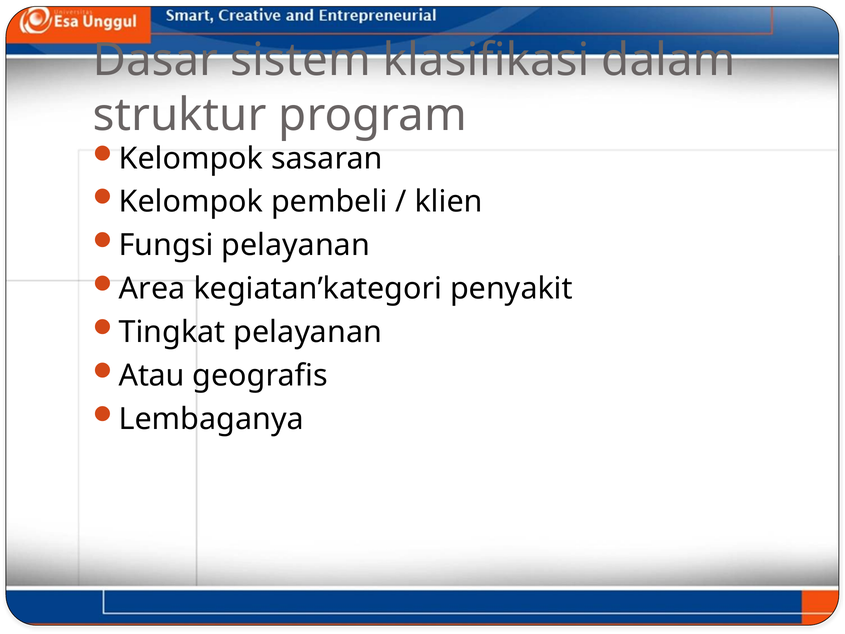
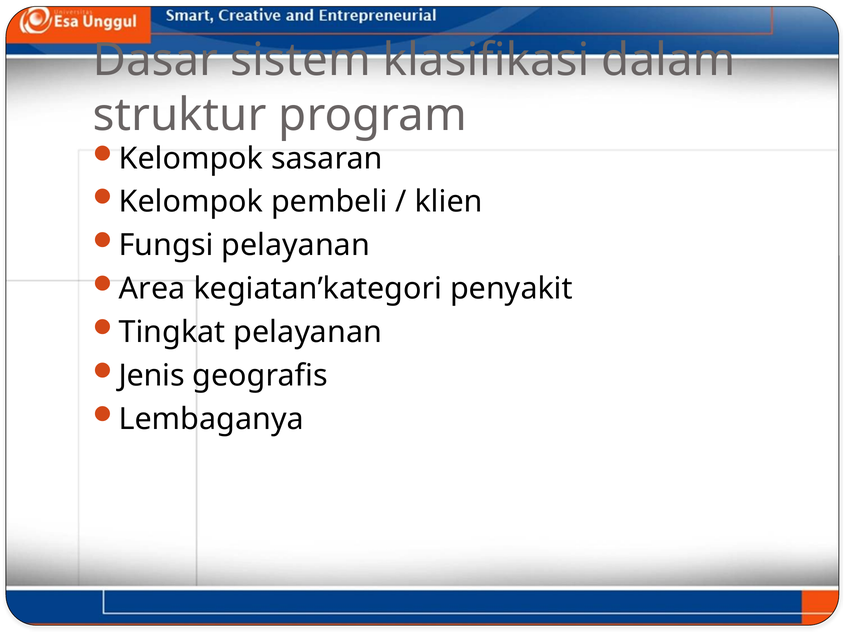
Atau: Atau -> Jenis (152, 375)
